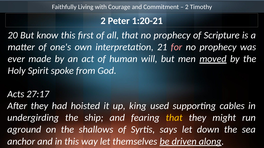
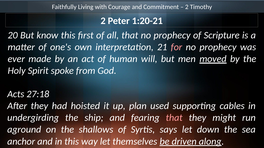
27:17: 27:17 -> 27:18 (38, 94)
king: king -> plan (138, 106)
that colour: yellow -> pink (174, 118)
